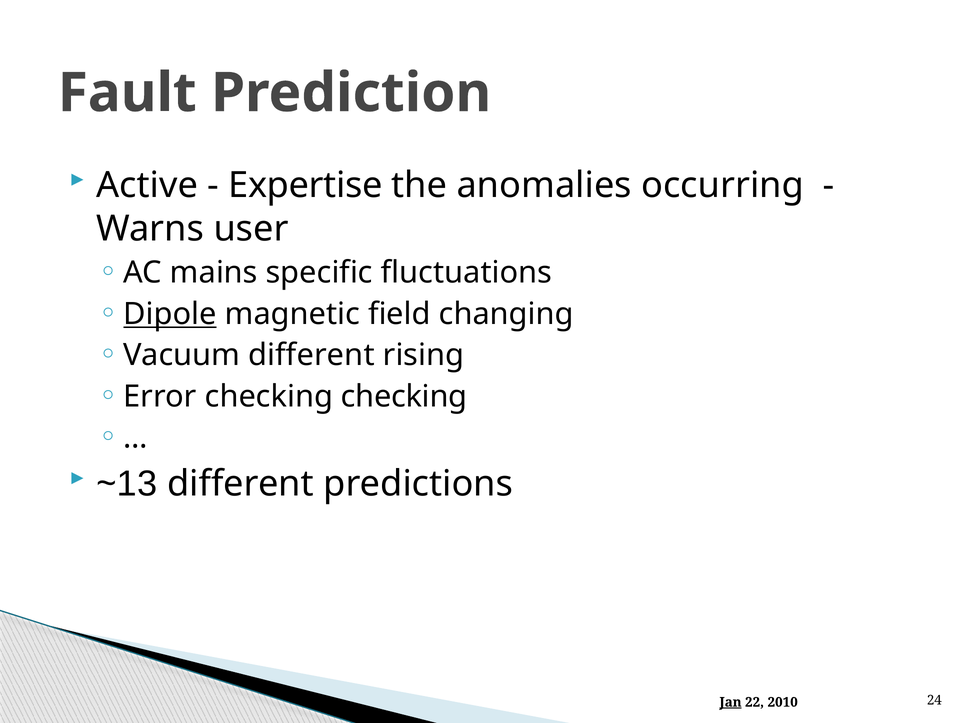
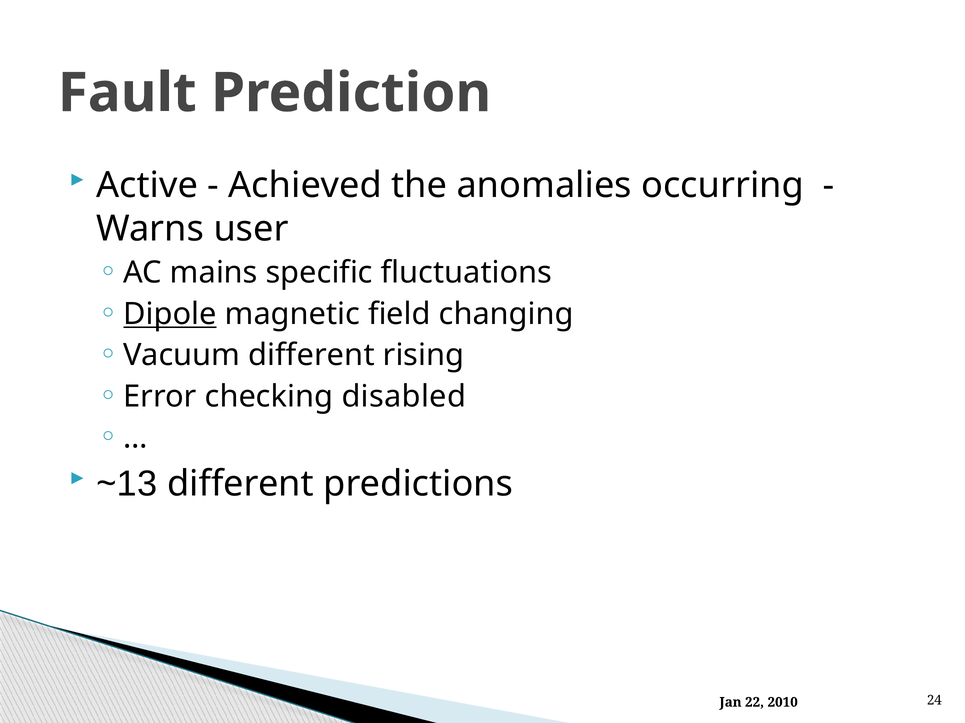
Expertise: Expertise -> Achieved (305, 185)
checking checking: checking -> disabled (404, 397)
Jan underline: present -> none (731, 703)
